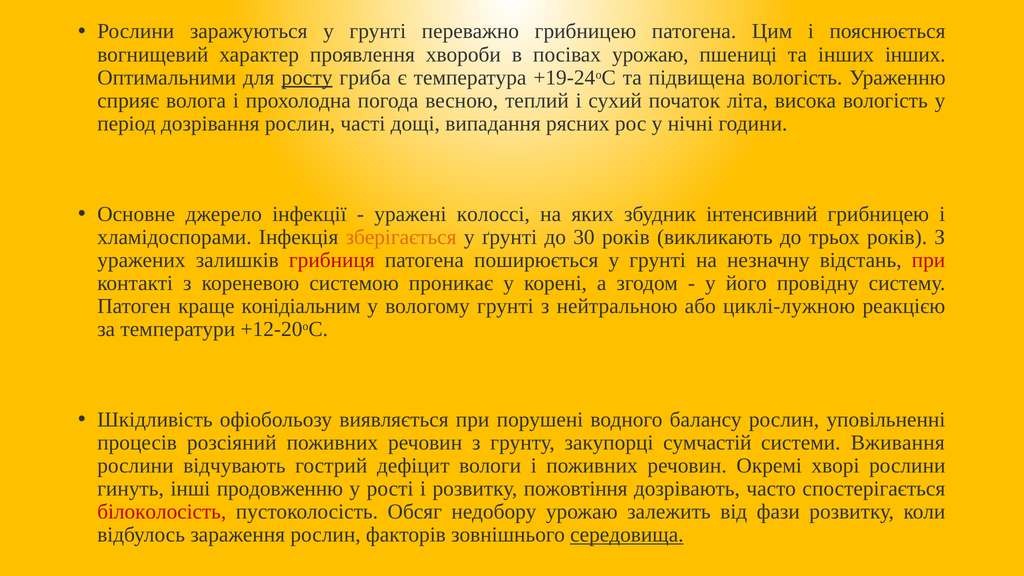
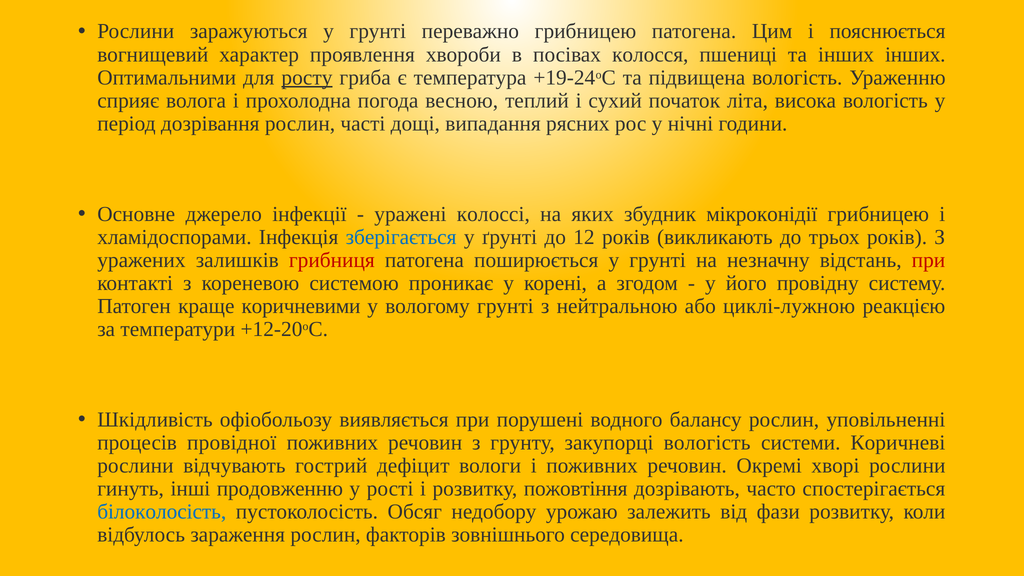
посівах урожаю: урожаю -> колосся (650, 54)
інтенсивний: інтенсивний -> мікроконідії (762, 214)
зберігається colour: orange -> blue (401, 237)
30: 30 -> 12 (584, 237)
конідіальним: конідіальним -> коричневими (301, 306)
розсіяний: розсіяний -> провідної (232, 443)
закупорці сумчастій: сумчастій -> вологість (707, 443)
Вживання: Вживання -> Коричневі (898, 443)
білоколосість colour: red -> blue (162, 512)
середовища underline: present -> none (627, 535)
